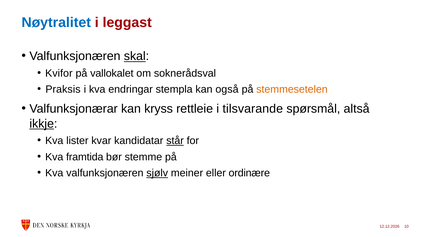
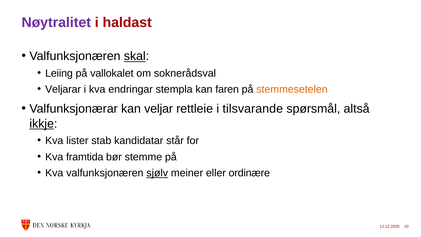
Nøytralitet colour: blue -> purple (56, 23)
leggast: leggast -> haldast (127, 23)
Kvifor: Kvifor -> Leiing (59, 73)
Praksis: Praksis -> Veljarar (63, 89)
også: også -> faren (227, 89)
kryss: kryss -> veljar (159, 109)
kvar: kvar -> stab (101, 141)
står underline: present -> none (175, 141)
